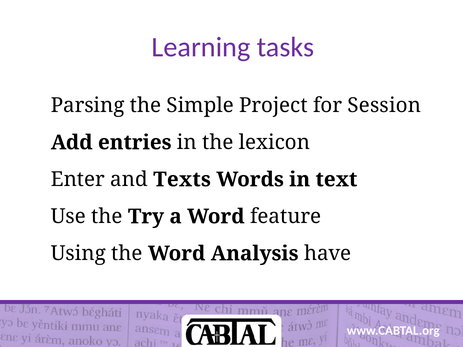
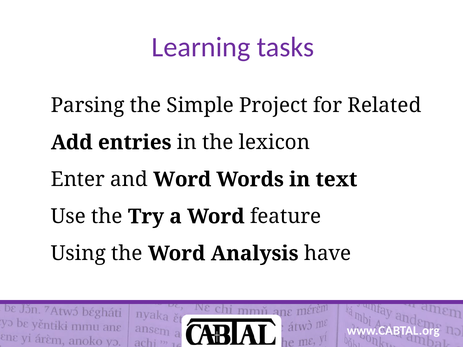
Session: Session -> Related (384, 106)
and Texts: Texts -> Word (182, 180)
